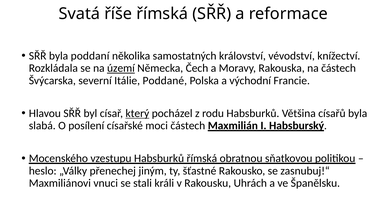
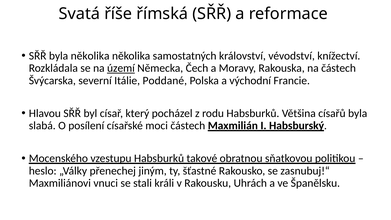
byla poddaní: poddaní -> několika (90, 56)
který underline: present -> none (137, 113)
Habsburků římská: římská -> takové (202, 158)
